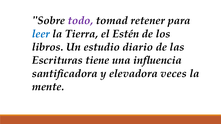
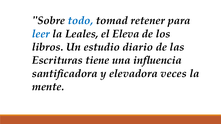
todo colour: purple -> blue (80, 21)
Tierra: Tierra -> Leales (82, 34)
Estén: Estén -> Eleva (126, 34)
